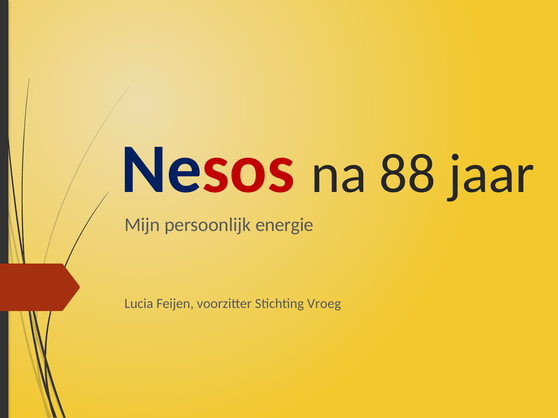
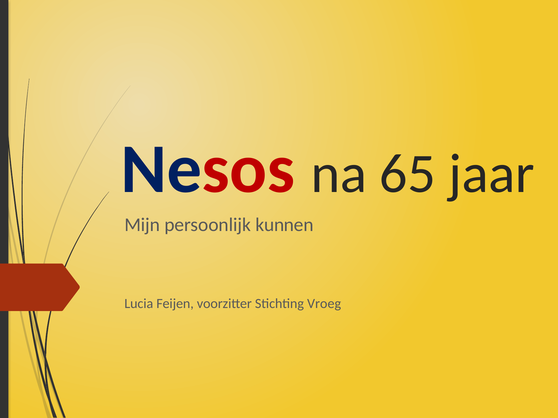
88: 88 -> 65 (408, 174)
energie: energie -> kunnen (285, 225)
